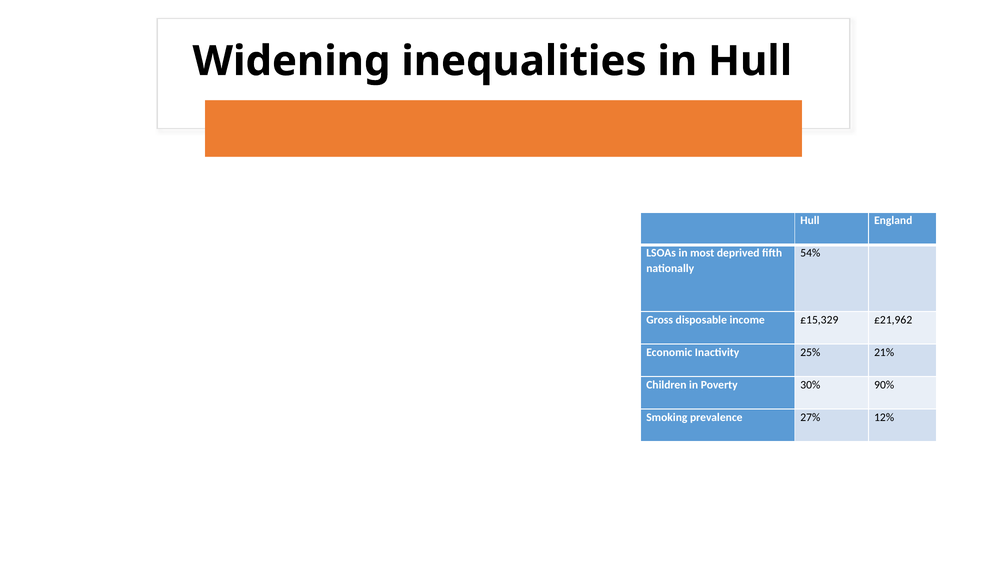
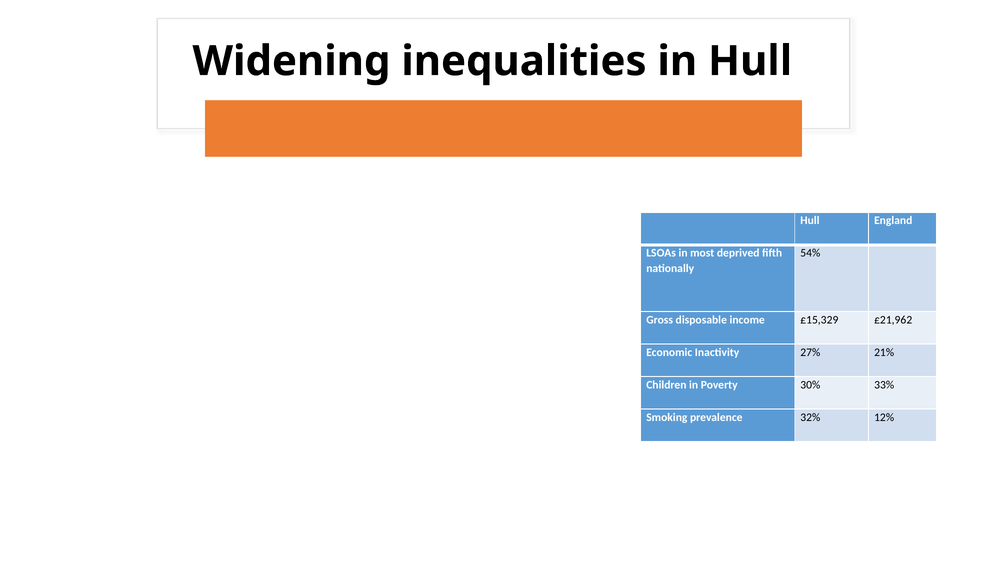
25%: 25% -> 27% (810, 352)
90%: 90% -> 33% (884, 384)
27%: 27% -> 32% (810, 417)
